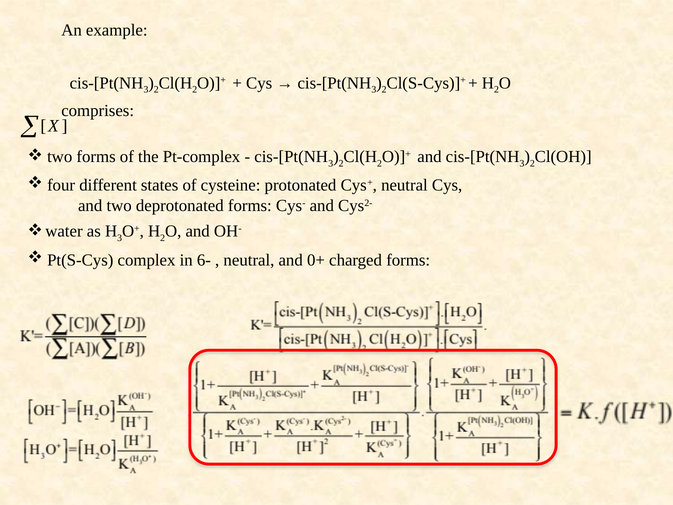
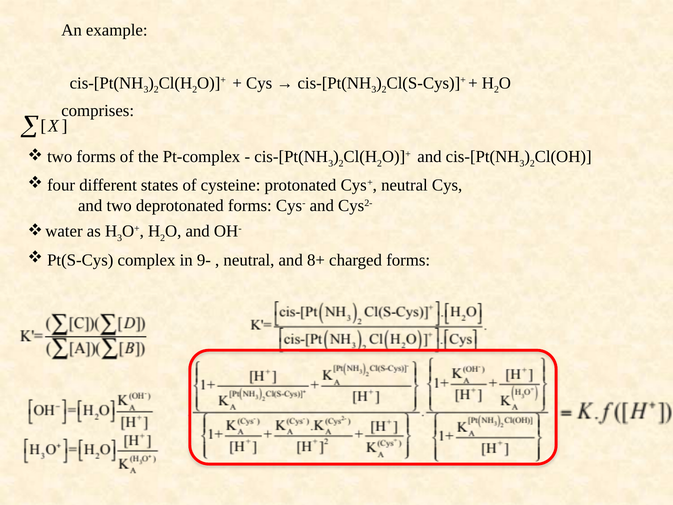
6-: 6- -> 9- (204, 260)
0+: 0+ -> 8+ (316, 260)
